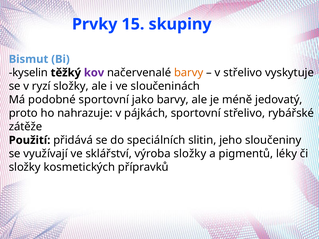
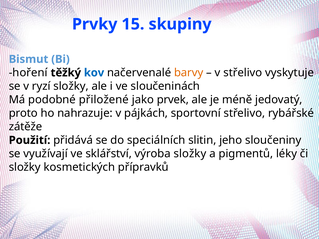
kyselin: kyselin -> hoření (28, 73)
kov colour: purple -> blue (94, 73)
podobné sportovní: sportovní -> přiložené (104, 100)
jako barvy: barvy -> prvek (173, 100)
